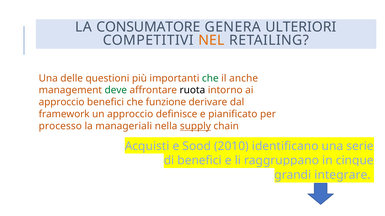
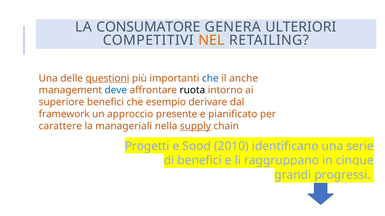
questioni underline: none -> present (107, 78)
che colour: green -> blue (210, 78)
deve colour: green -> blue (116, 90)
approccio: approccio -> superiore (62, 102)
funzione: funzione -> esempio (166, 102)
definisce: definisce -> presente (177, 114)
processo: processo -> carattere (60, 127)
Acquisti: Acquisti -> Progetti (147, 146)
integrare: integrare -> progressi (343, 175)
